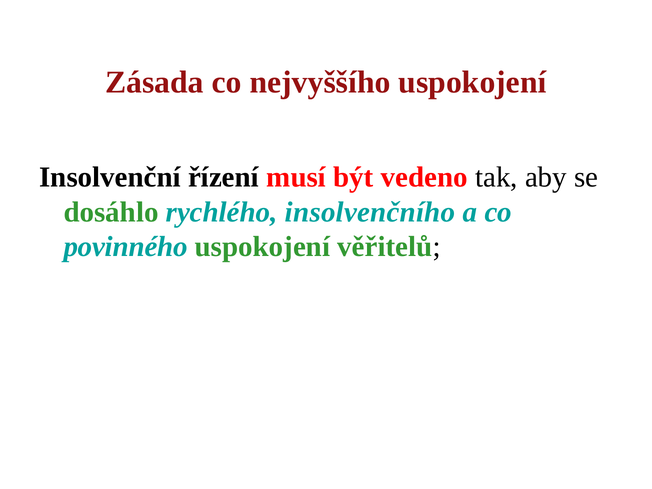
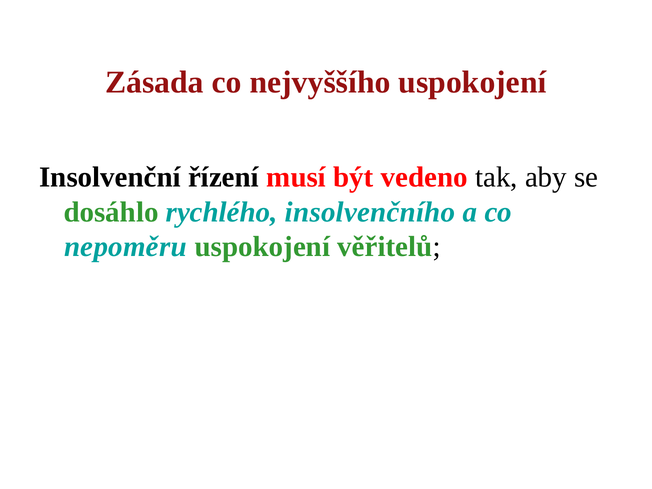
povinného: povinného -> nepoměru (125, 247)
